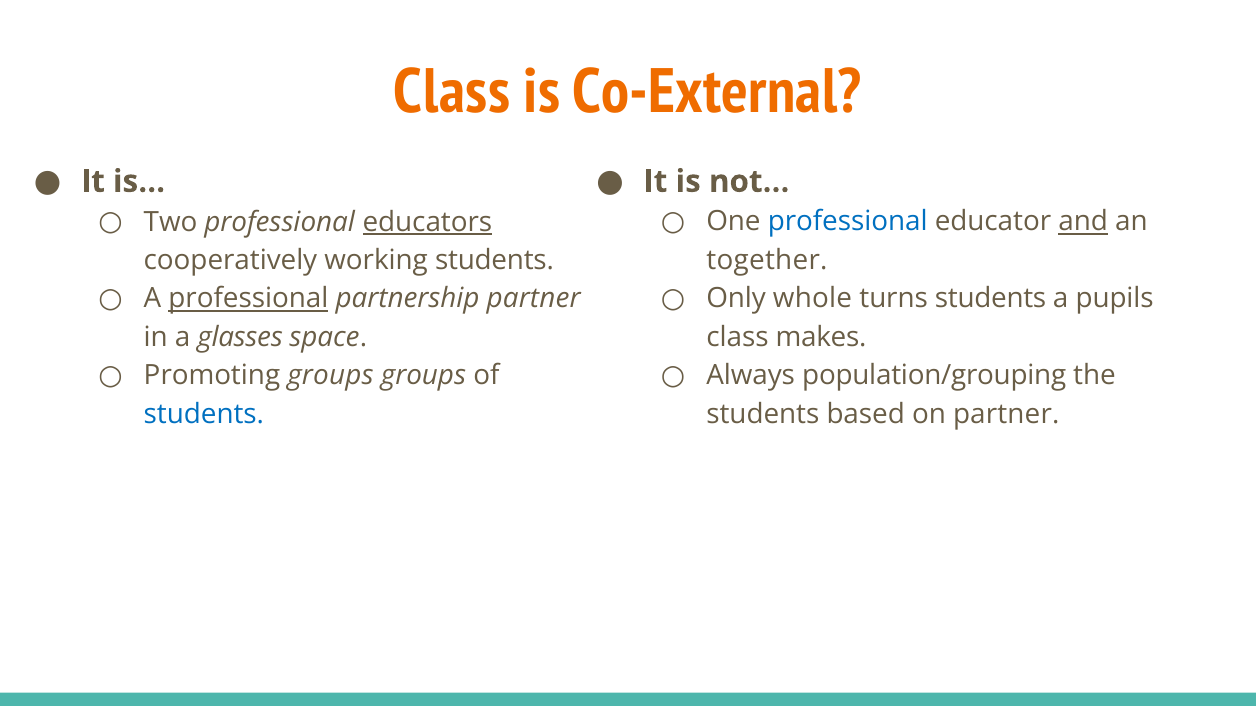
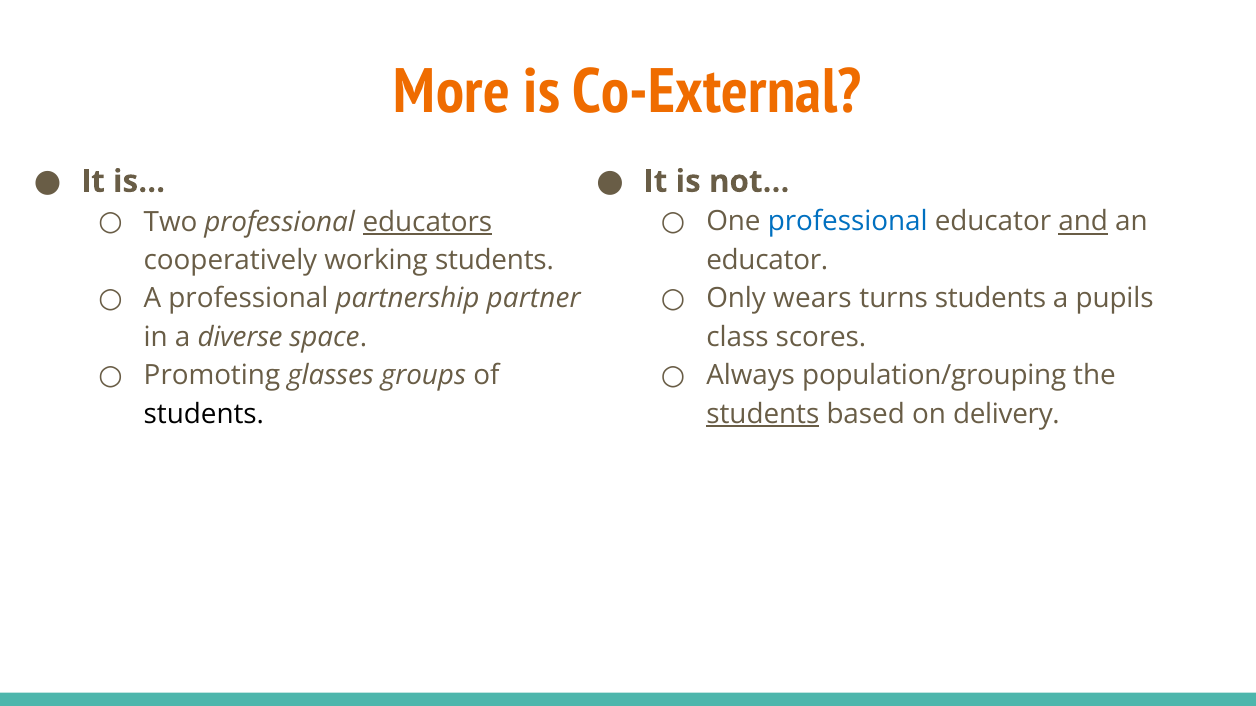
Class: Class -> More (452, 92)
together: together -> educator (767, 260)
professional underline: present -> none (248, 299)
whole: whole -> wears (812, 299)
makes: makes -> scores (821, 337)
glasses: glasses -> diverse (240, 337)
Promoting groups: groups -> glasses (331, 376)
students underline: none -> present (763, 414)
on partner: partner -> delivery (1006, 414)
students colour: blue -> black (204, 414)
